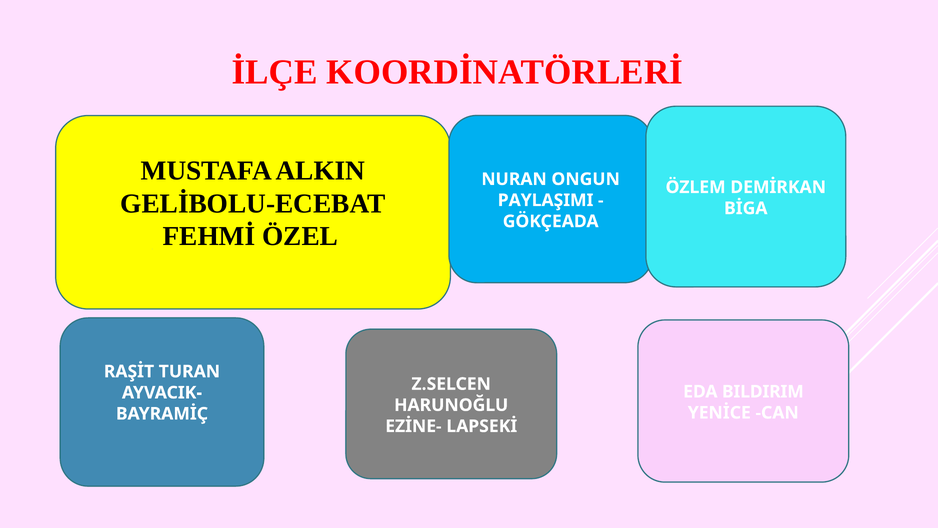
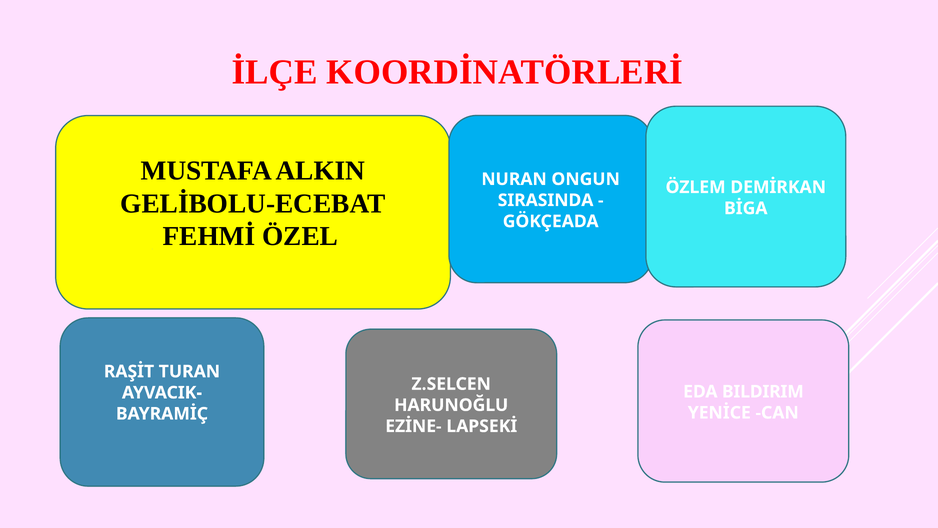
PAYLAŞIMI: PAYLAŞIMI -> SIRASINDA (546, 200)
